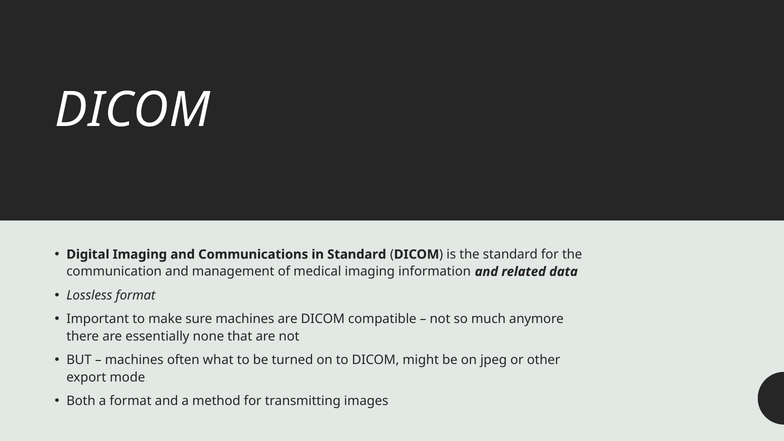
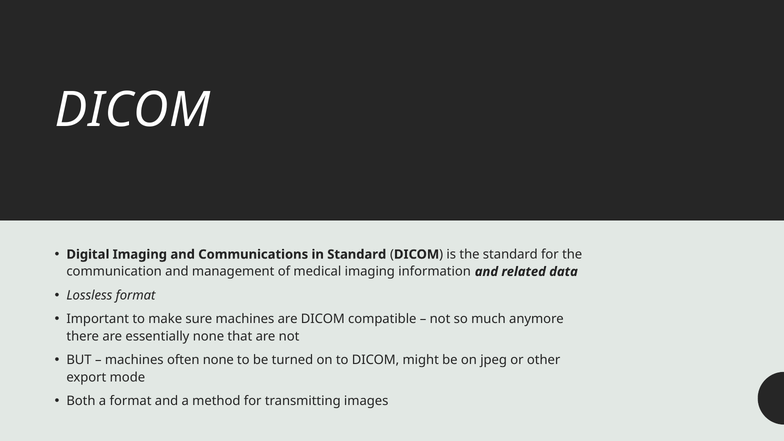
often what: what -> none (218, 360)
